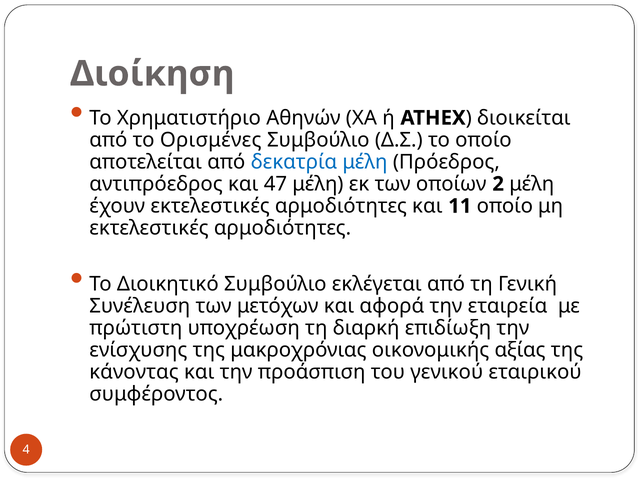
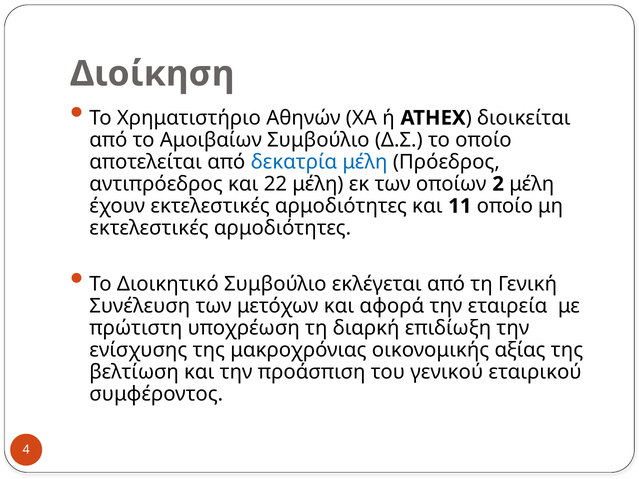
Ορισμένες: Ορισμένες -> Αμοιβαίων (211, 140)
47: 47 -> 22 (275, 184)
κάνοντας: κάνοντας -> βελτίωση (134, 372)
